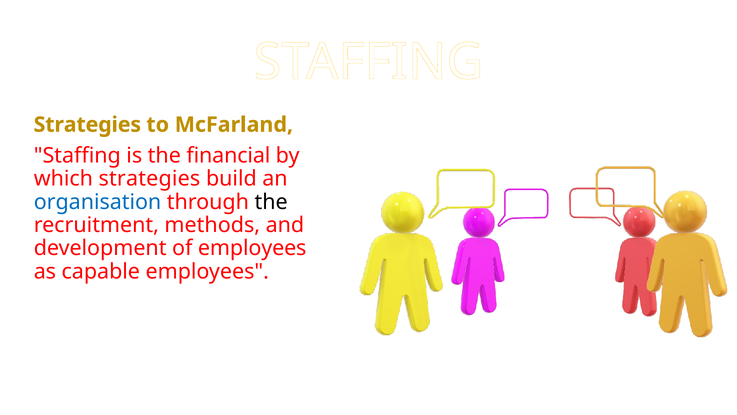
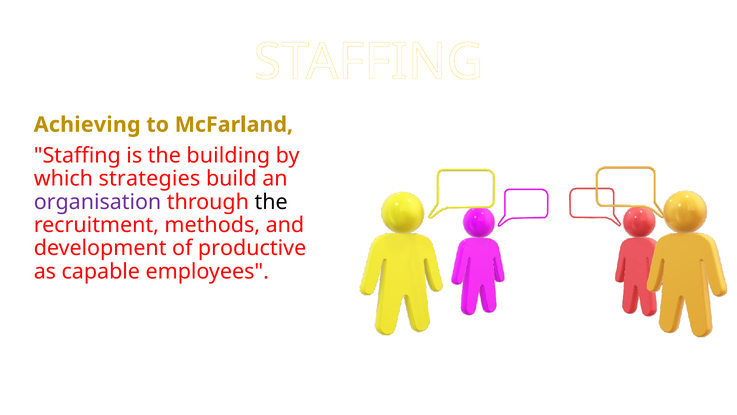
Strategies: Strategies -> Achieving (87, 125)
financial: financial -> building (228, 155)
organisation colour: blue -> purple (98, 202)
of employees: employees -> productive (252, 248)
